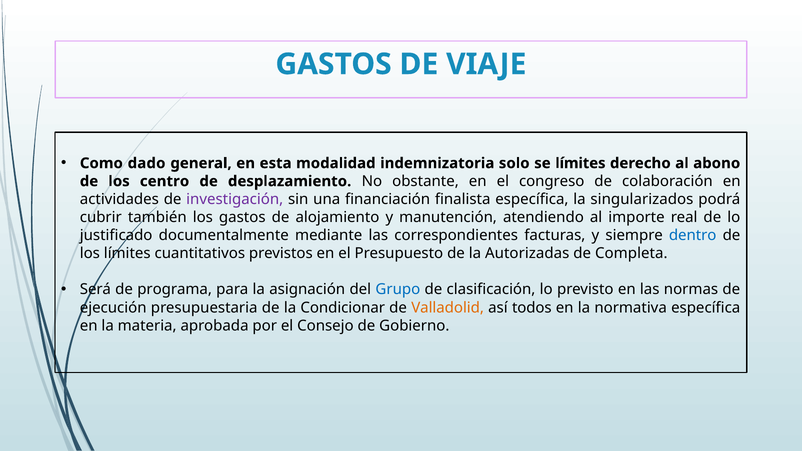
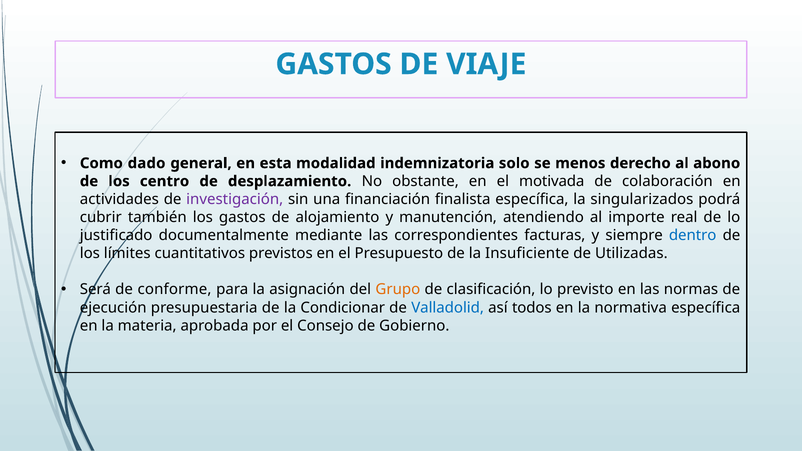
se límites: límites -> menos (580, 163)
congreso: congreso -> motivada (552, 181)
Autorizadas: Autorizadas -> Insuficiente (527, 253)
Completa: Completa -> Utilizadas (631, 253)
programa: programa -> conforme (174, 290)
Grupo colour: blue -> orange (398, 290)
Valladolid colour: orange -> blue (448, 308)
